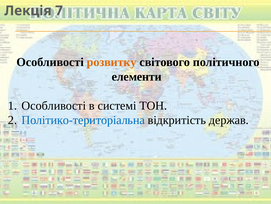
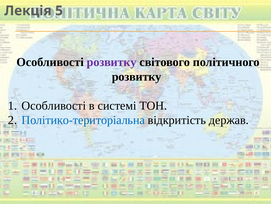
7: 7 -> 5 (59, 11)
розвитку colour: orange -> purple (112, 62)
елементи: елементи -> розвитку (137, 76)
